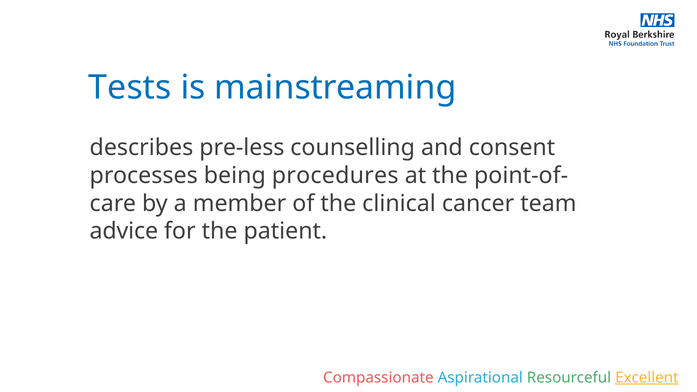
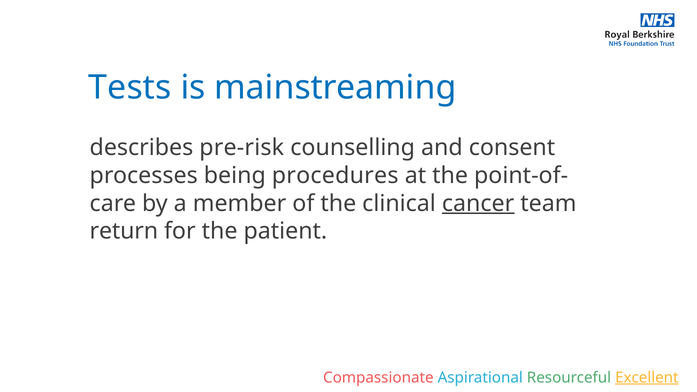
pre-less: pre-less -> pre-risk (242, 148)
cancer underline: none -> present (478, 203)
advice: advice -> return (124, 231)
